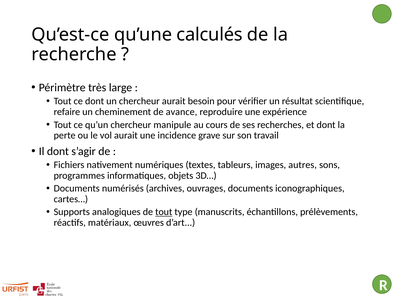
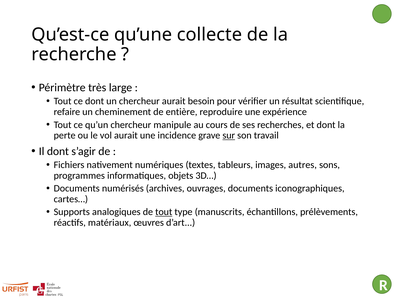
calculés: calculés -> collecte (209, 35)
avance: avance -> entière (182, 112)
sur underline: none -> present (229, 136)
